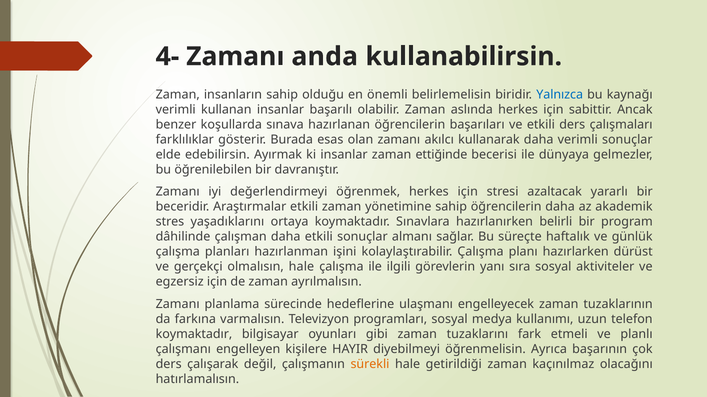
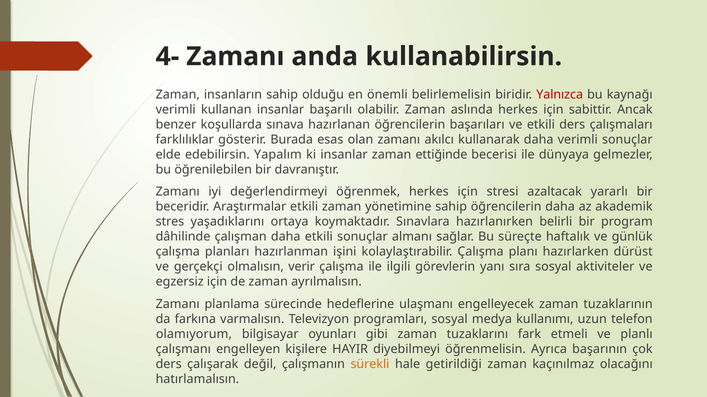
Yalnızca colour: blue -> red (560, 95)
Ayırmak: Ayırmak -> Yapalım (278, 155)
olmalısın hale: hale -> verir (302, 267)
koymaktadır: koymaktadır -> olamıyorum (194, 335)
